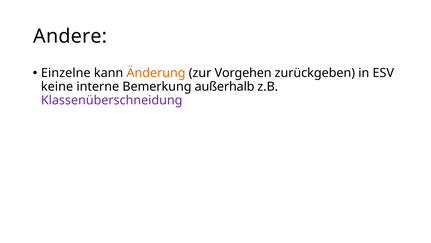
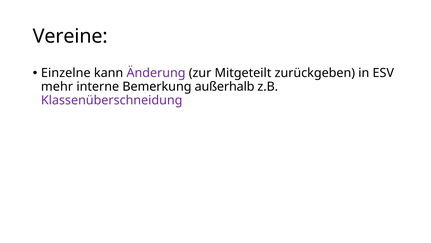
Andere: Andere -> Vereine (70, 36)
Änderung colour: orange -> purple (156, 73)
Vorgehen: Vorgehen -> Mitgeteilt (243, 73)
keine: keine -> mehr (57, 86)
